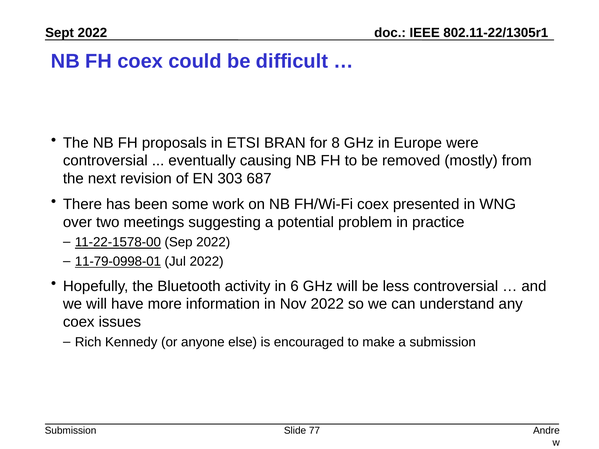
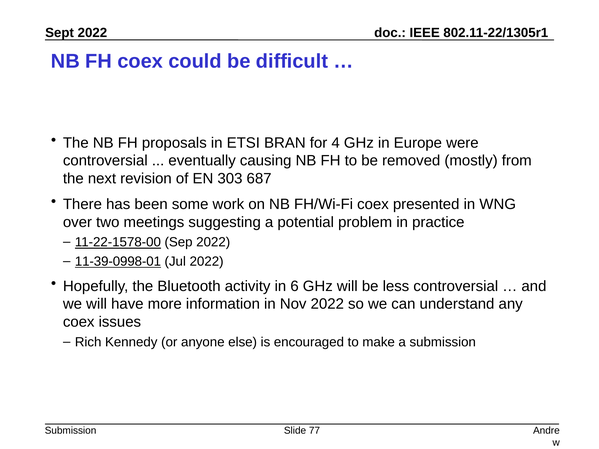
8: 8 -> 4 (336, 143)
11-79-0998-01: 11-79-0998-01 -> 11-39-0998-01 (118, 262)
